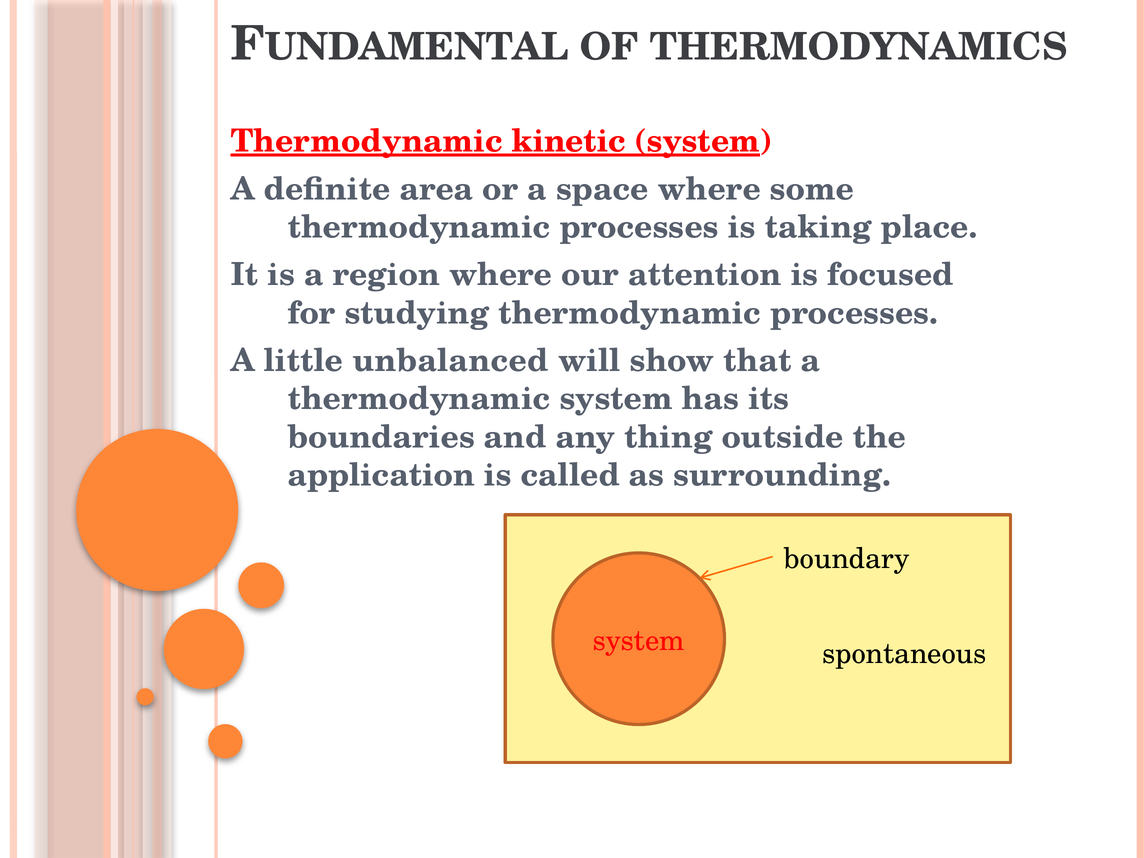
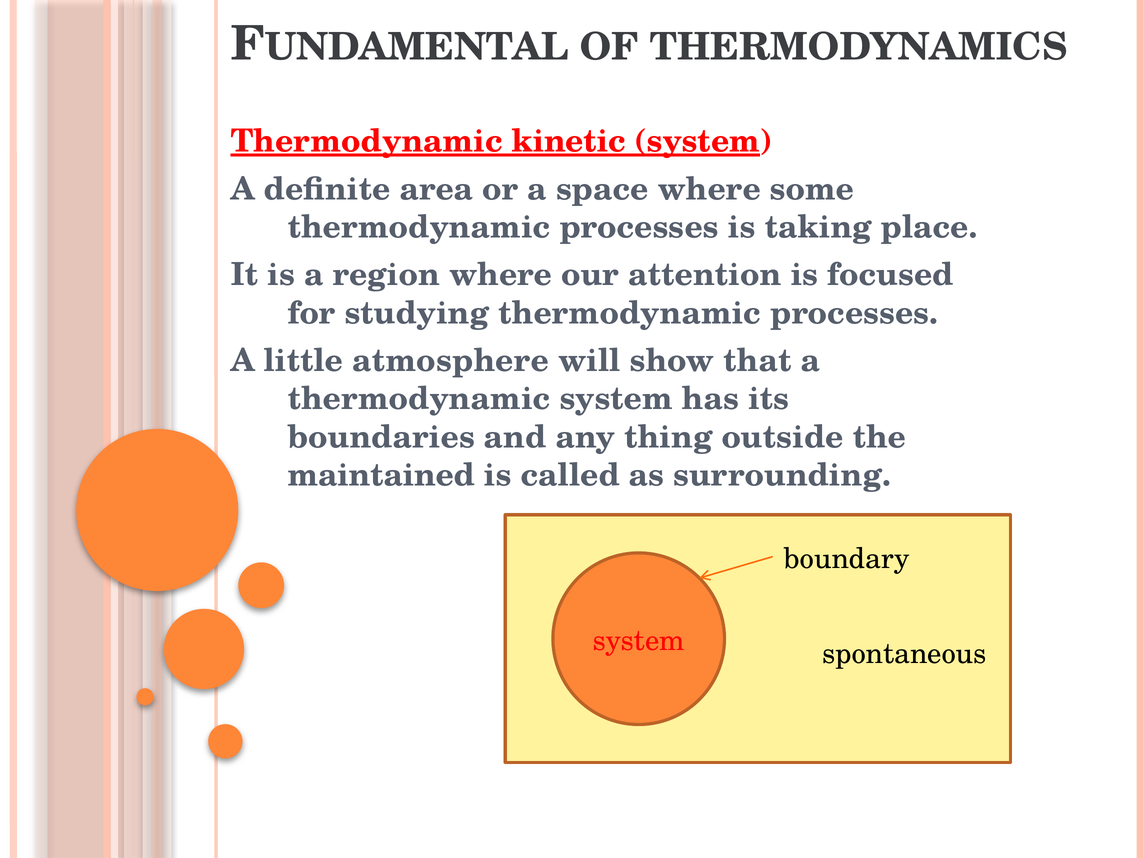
unbalanced: unbalanced -> atmosphere (451, 361)
application: application -> maintained (381, 475)
